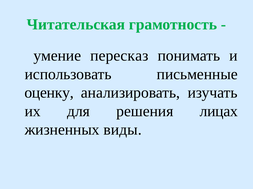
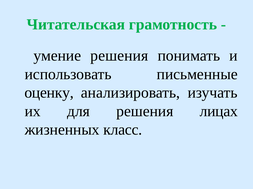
умение пересказ: пересказ -> решения (119, 56)
виды: виды -> класс (123, 130)
